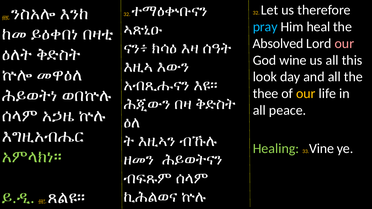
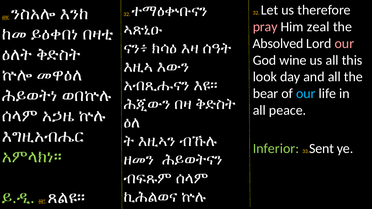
pray colour: light blue -> pink (265, 27)
heal: heal -> zeal (318, 27)
thee: thee -> bear (266, 94)
our colour: yellow -> light blue (306, 94)
Healing: Healing -> Inferior (276, 149)
Vine: Vine -> Sent (322, 149)
